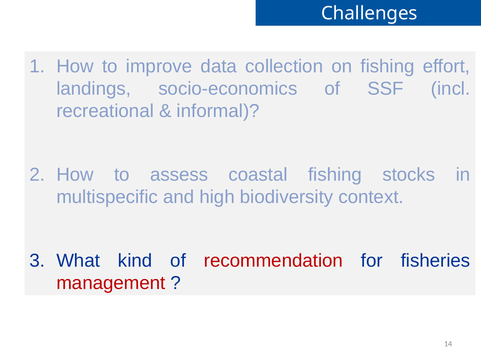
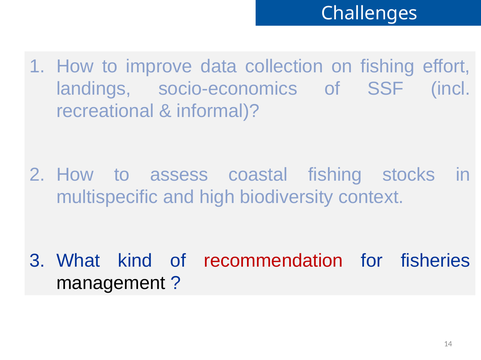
management colour: red -> black (111, 284)
